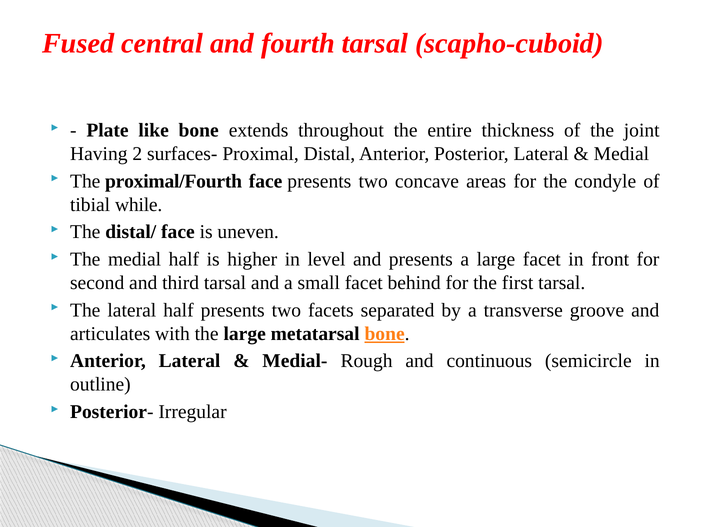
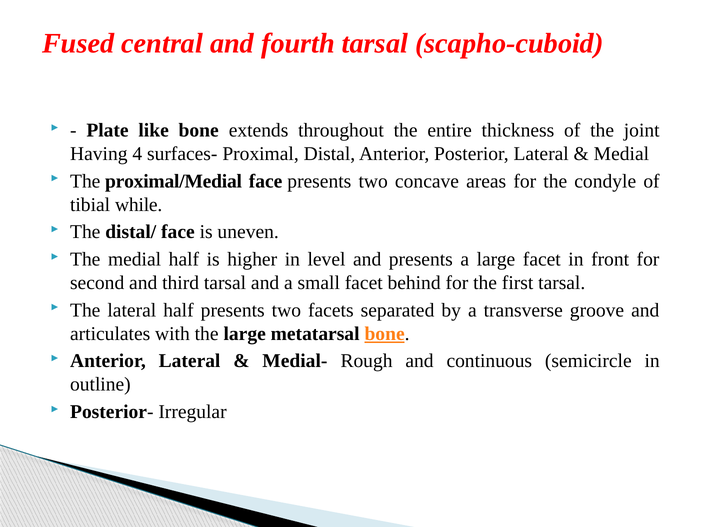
2: 2 -> 4 (137, 154)
proximal/Fourth: proximal/Fourth -> proximal/Medial (174, 181)
